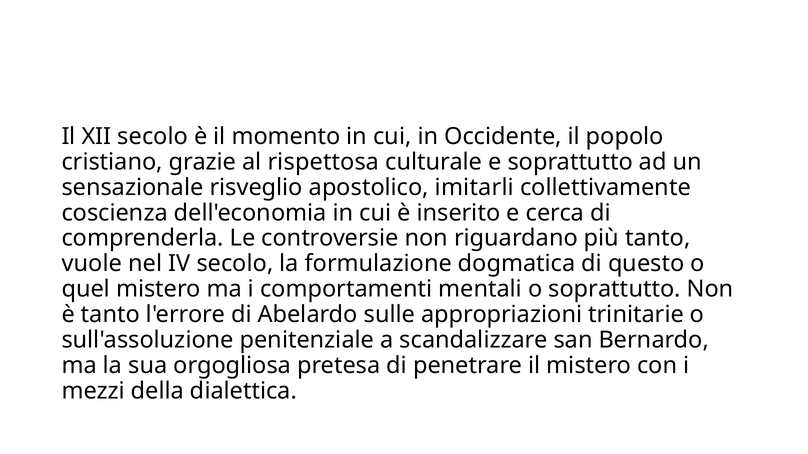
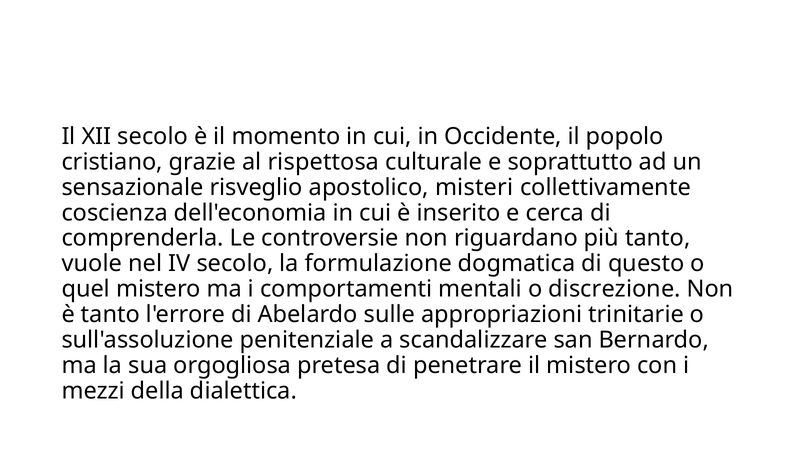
imitarli: imitarli -> misteri (474, 188)
o soprattutto: soprattutto -> discrezione (615, 289)
